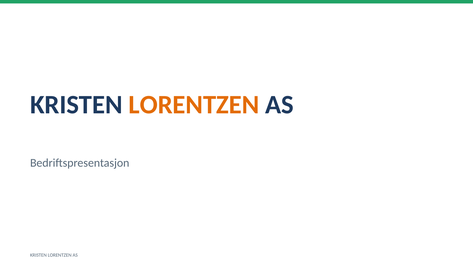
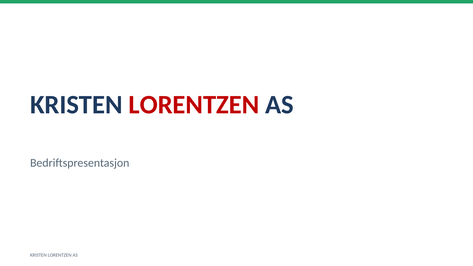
LORENTZEN colour: orange -> red (194, 105)
